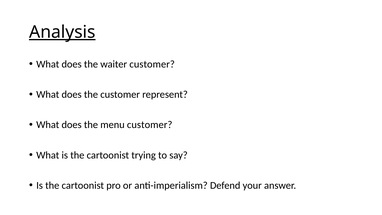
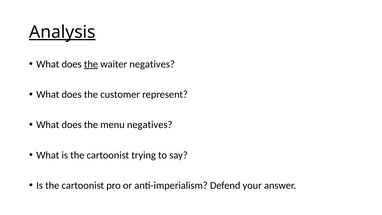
the underline: none -> present (91, 64)
waiter customer: customer -> negatives (152, 64)
menu customer: customer -> negatives (150, 125)
